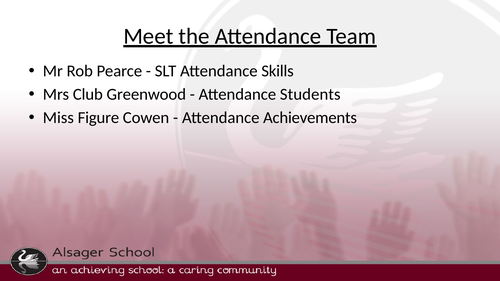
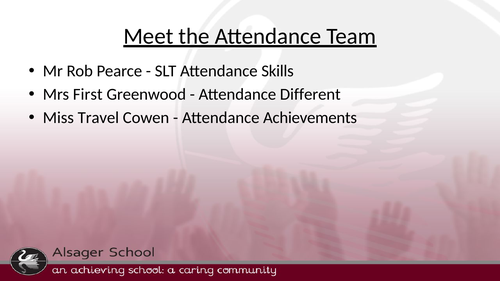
Club: Club -> First (88, 95)
Students: Students -> Different (310, 95)
Figure: Figure -> Travel (98, 118)
